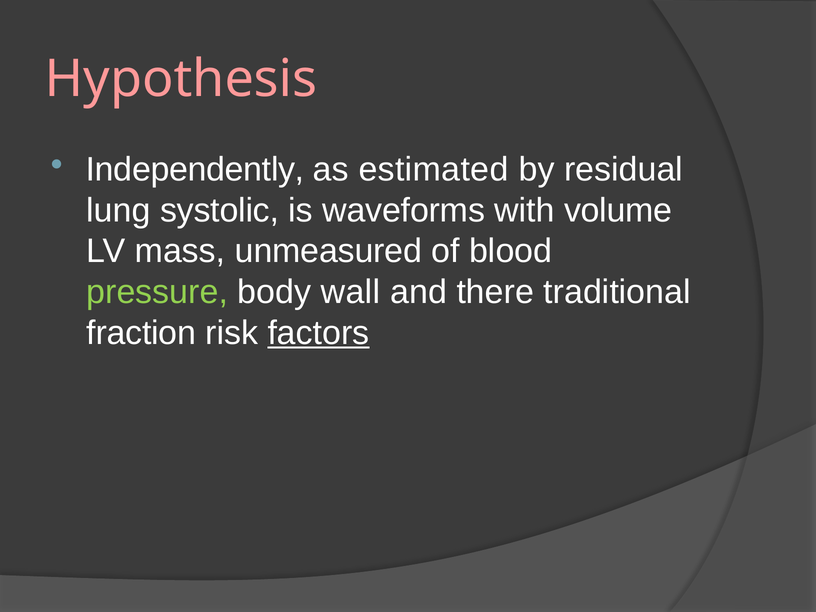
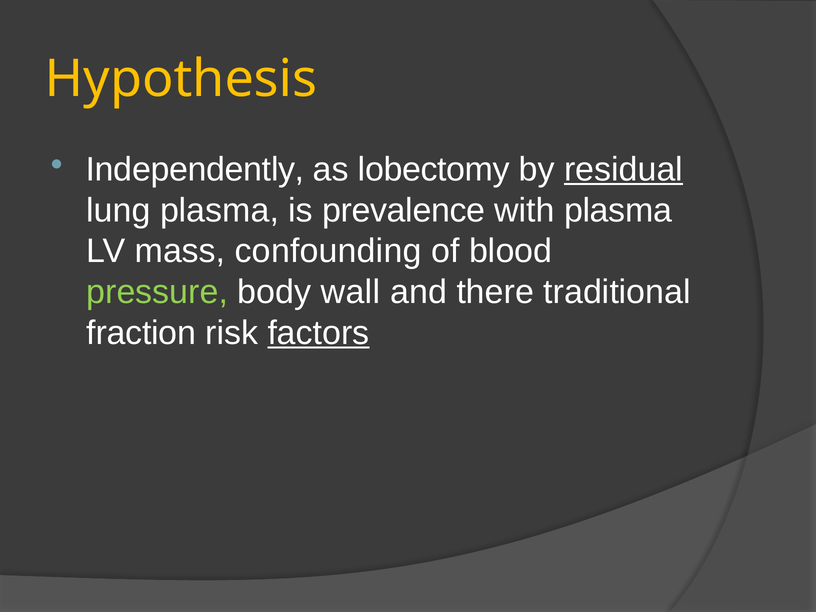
Hypothesis colour: pink -> yellow (181, 79)
estimated: estimated -> lobectomy (434, 170)
residual underline: none -> present (624, 170)
lung systolic: systolic -> plasma (219, 210)
waveforms: waveforms -> prevalence (404, 210)
with volume: volume -> plasma (618, 210)
unmeasured: unmeasured -> confounding (328, 251)
